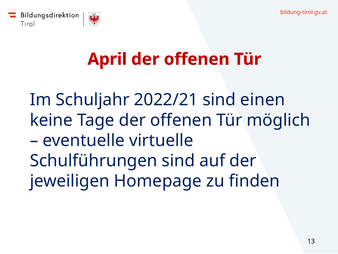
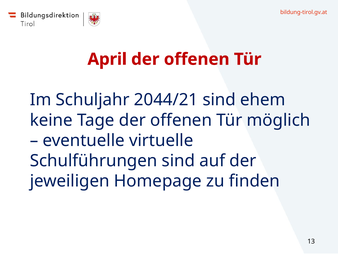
2022/21: 2022/21 -> 2044/21 (166, 100)
einen: einen -> ehem (263, 100)
